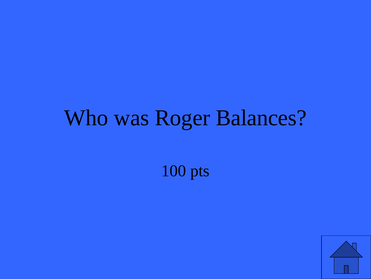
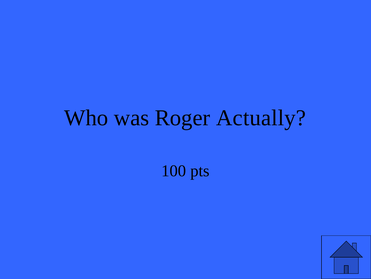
Balances: Balances -> Actually (261, 118)
